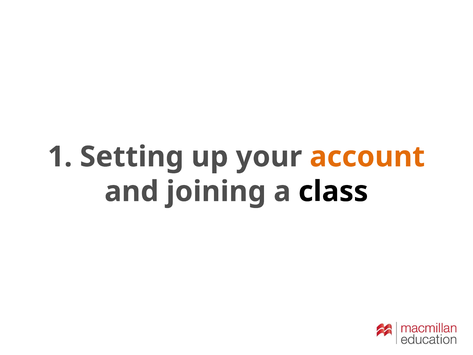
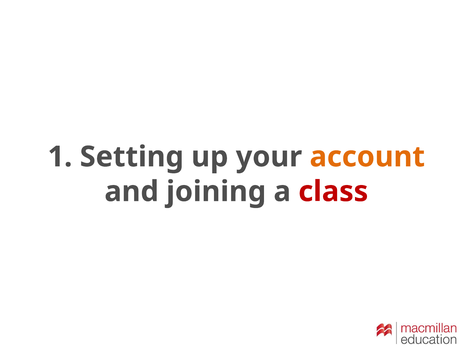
class colour: black -> red (333, 191)
